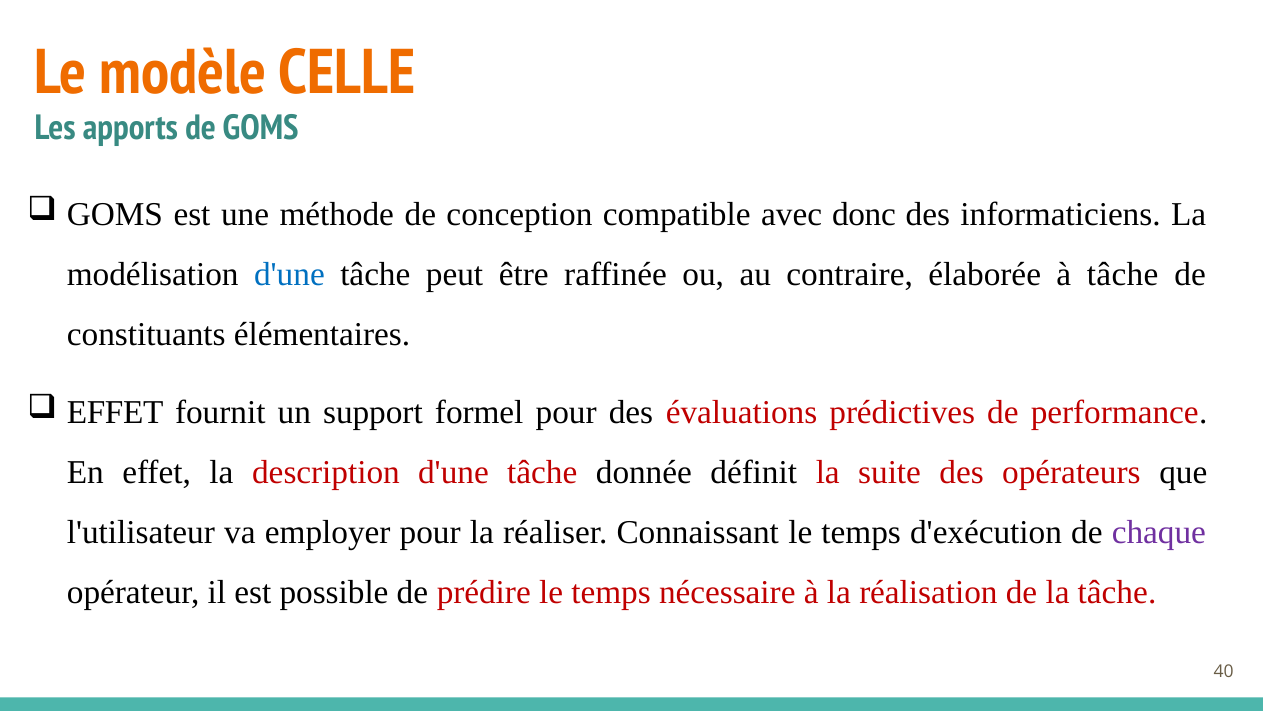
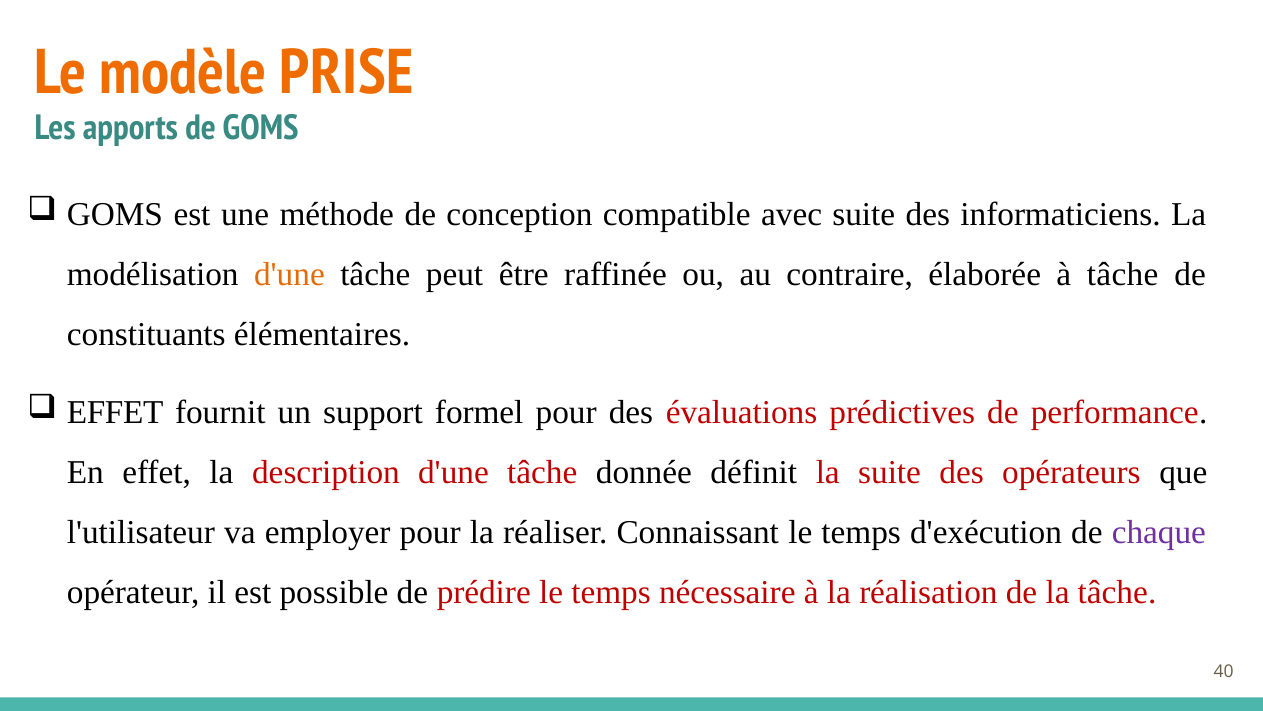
CELLE: CELLE -> PRISE (347, 72)
avec donc: donc -> suite (864, 215)
d'une colour: blue -> orange (289, 275)
